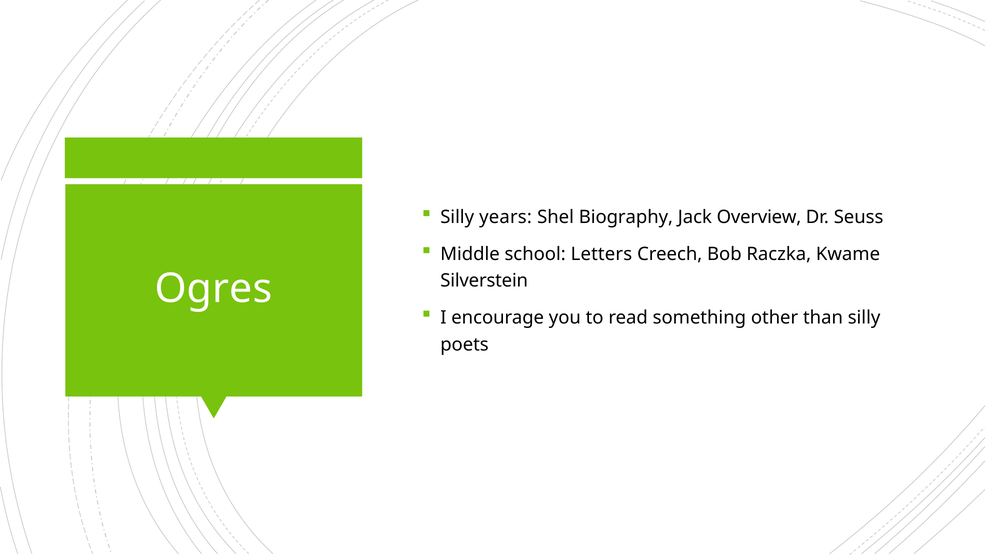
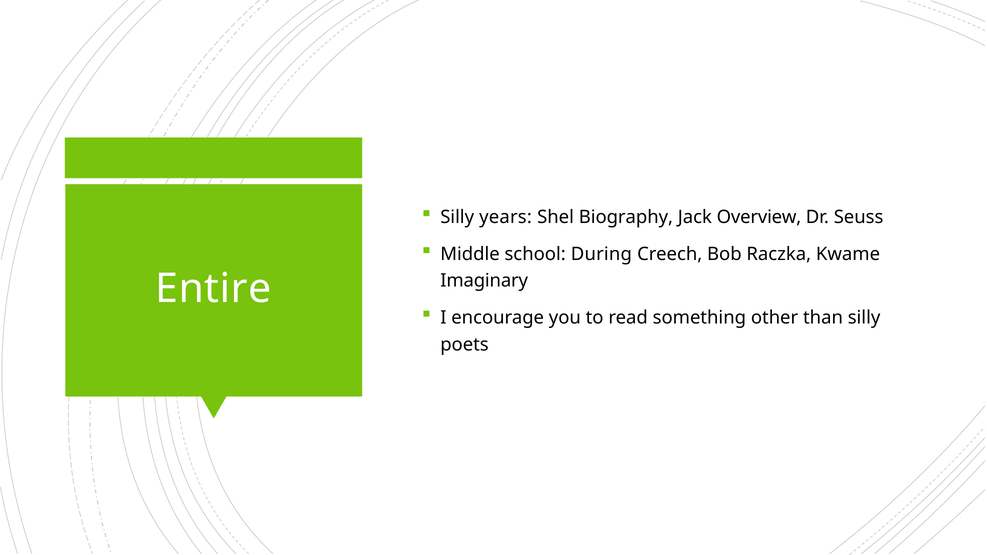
Letters: Letters -> During (601, 254)
Silverstein: Silverstein -> Imaginary (484, 281)
Ogres: Ogres -> Entire (213, 289)
